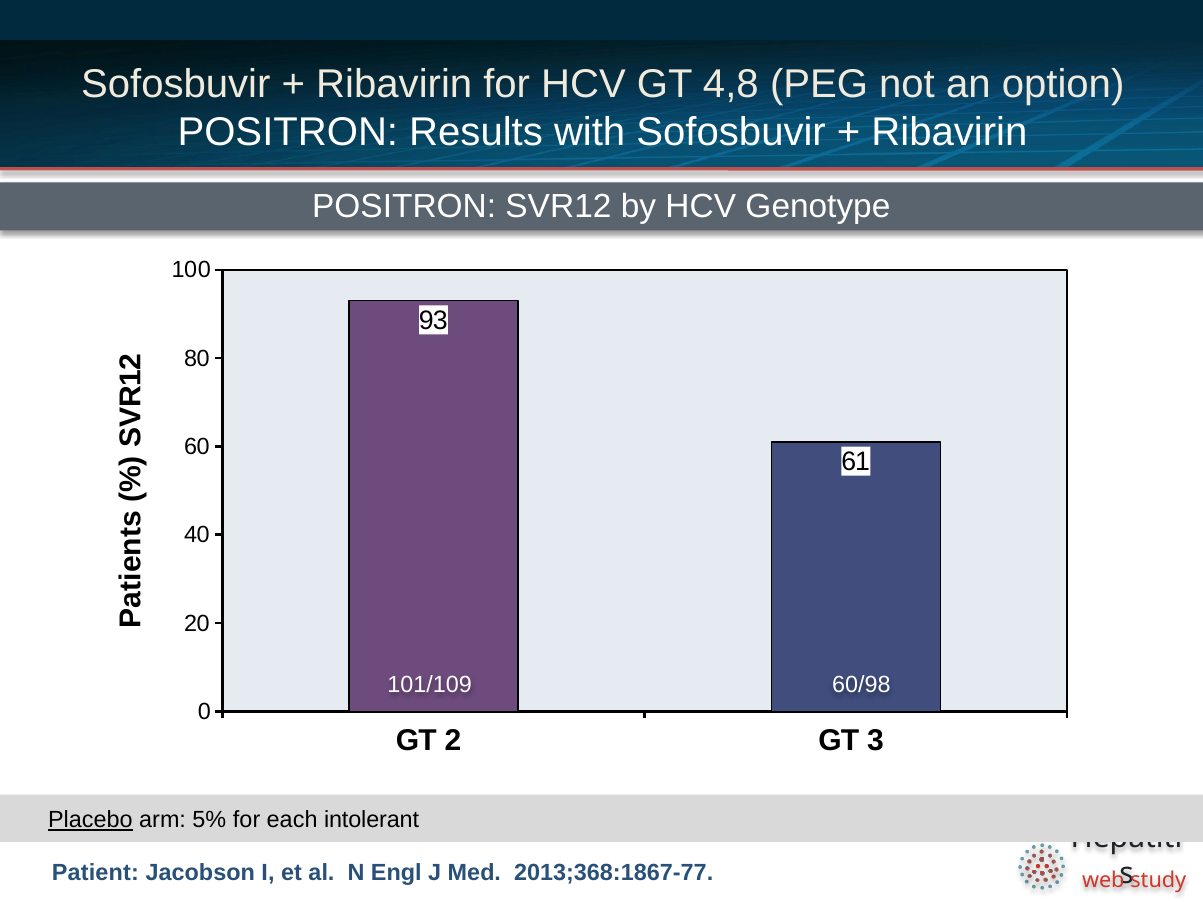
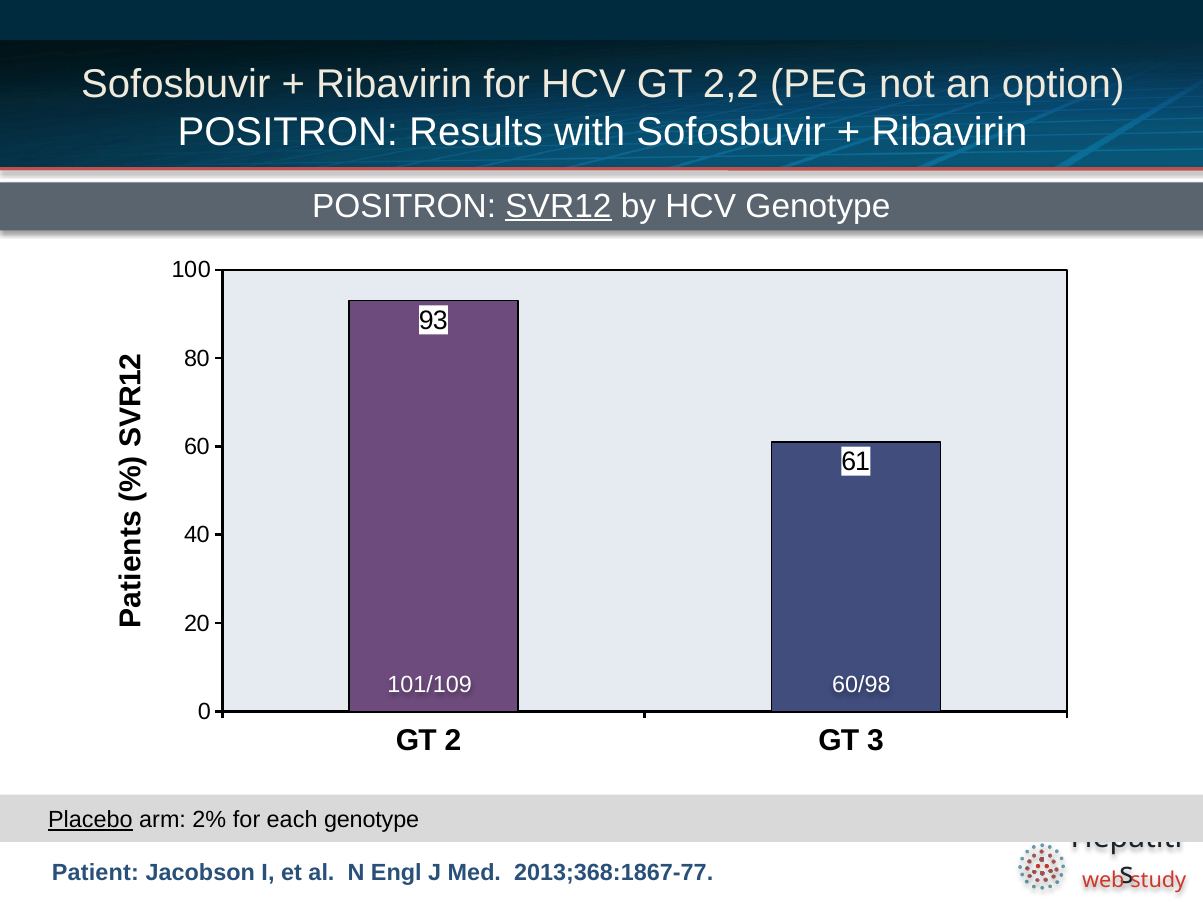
4,8: 4,8 -> 2,2 (731, 84)
SVR12 underline: none -> present (558, 206)
5%: 5% -> 2% (209, 820)
each intolerant: intolerant -> genotype (372, 820)
